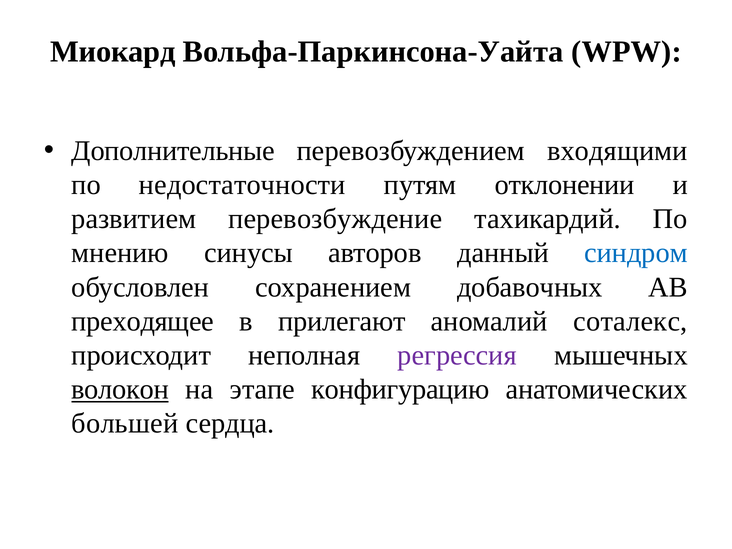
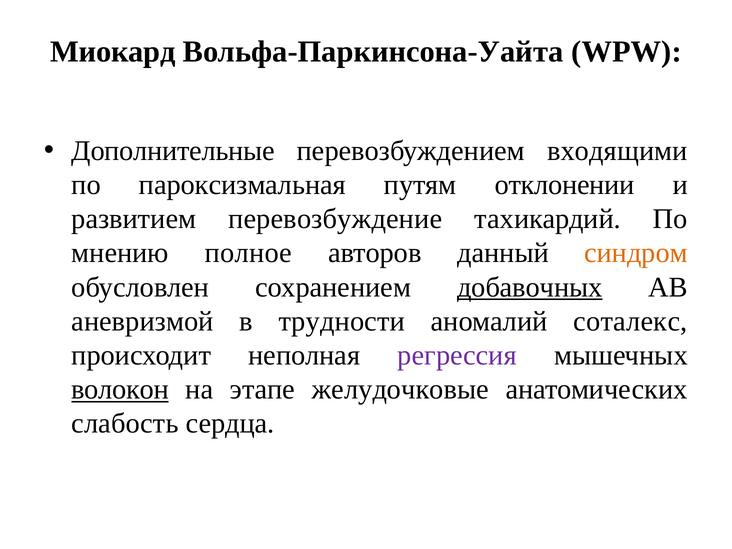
недостаточности: недостаточности -> пароксизмальная (242, 185)
синусы: синусы -> полное (248, 253)
синдром colour: blue -> orange (636, 253)
добавочных underline: none -> present (530, 287)
преходящее: преходящее -> аневризмой (143, 321)
прилегают: прилегают -> трудности (342, 321)
конфигурацию: конфигурацию -> желудочковые (400, 389)
большей: большей -> слабость (125, 424)
